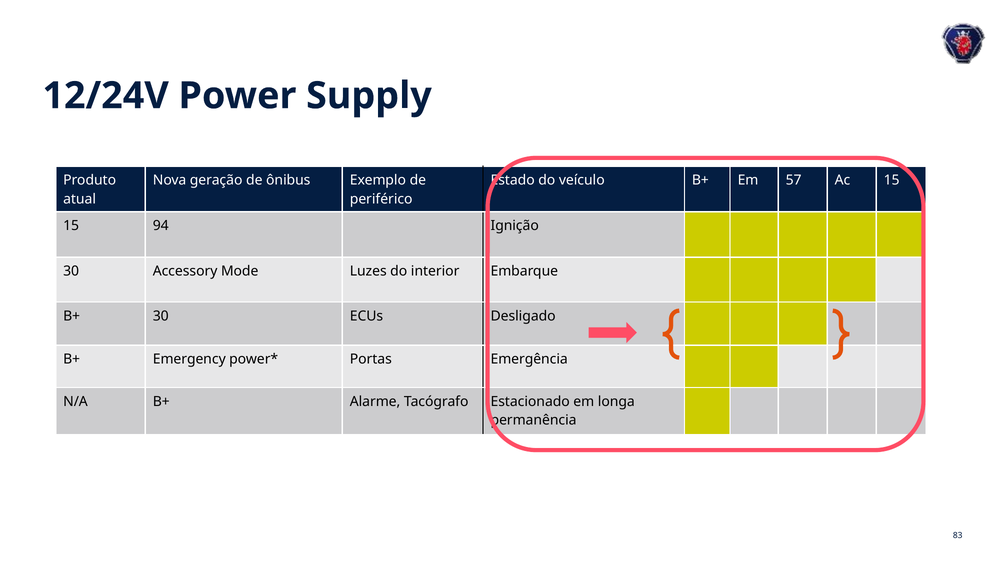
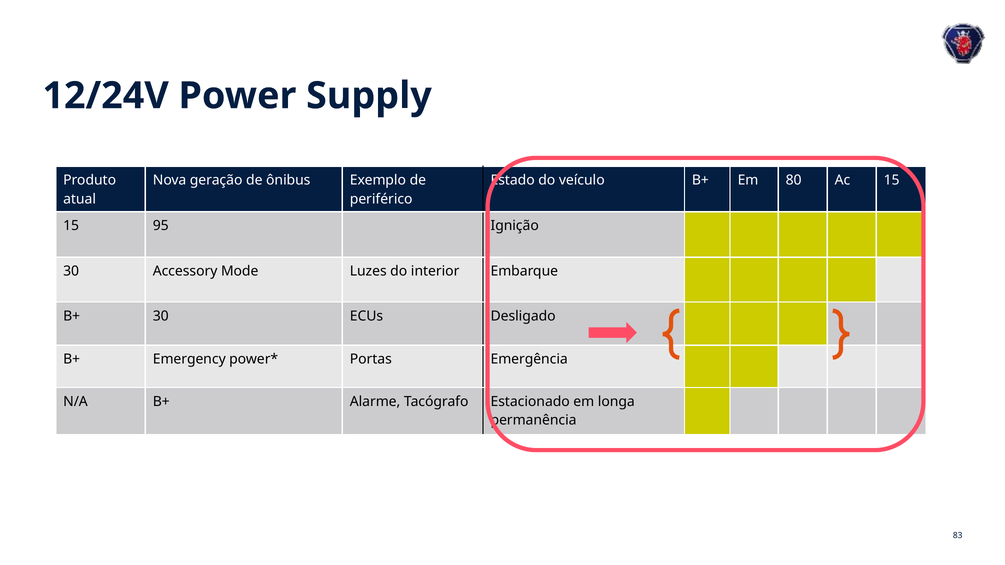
57: 57 -> 80 (794, 180)
94: 94 -> 95 (161, 226)
